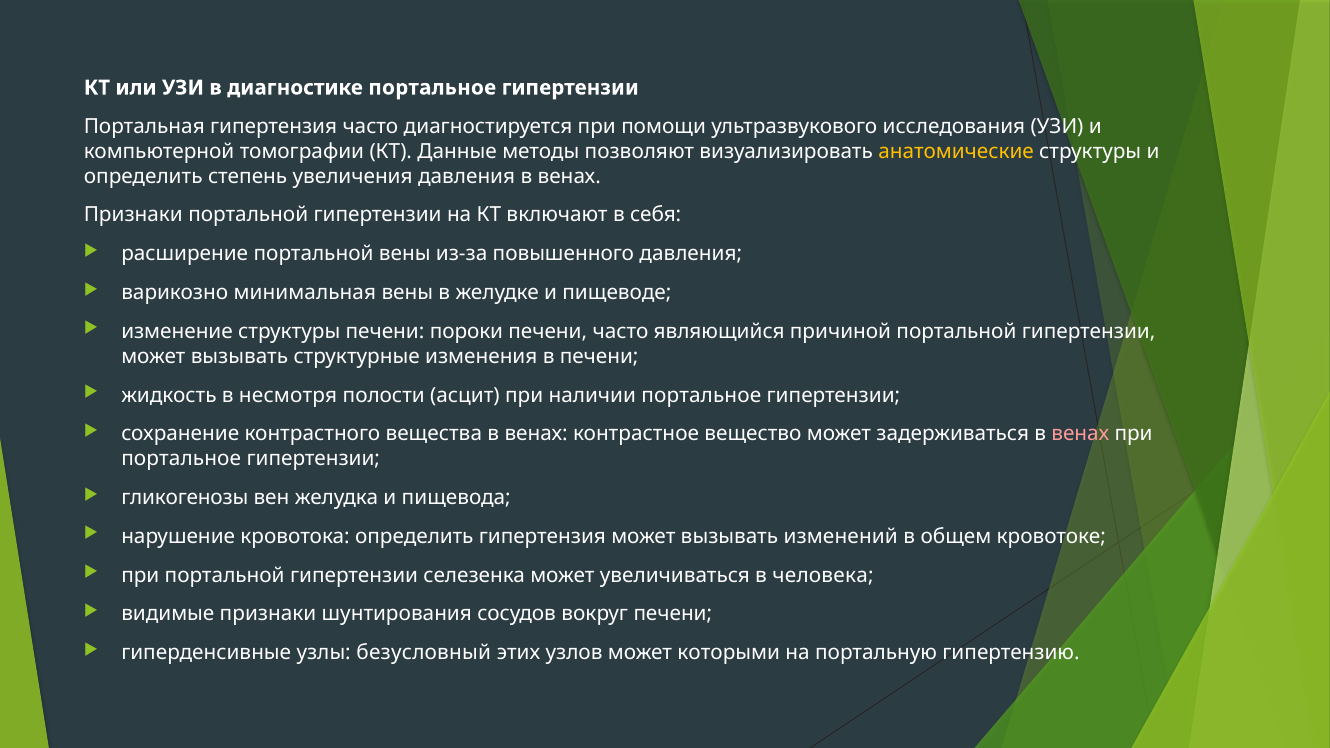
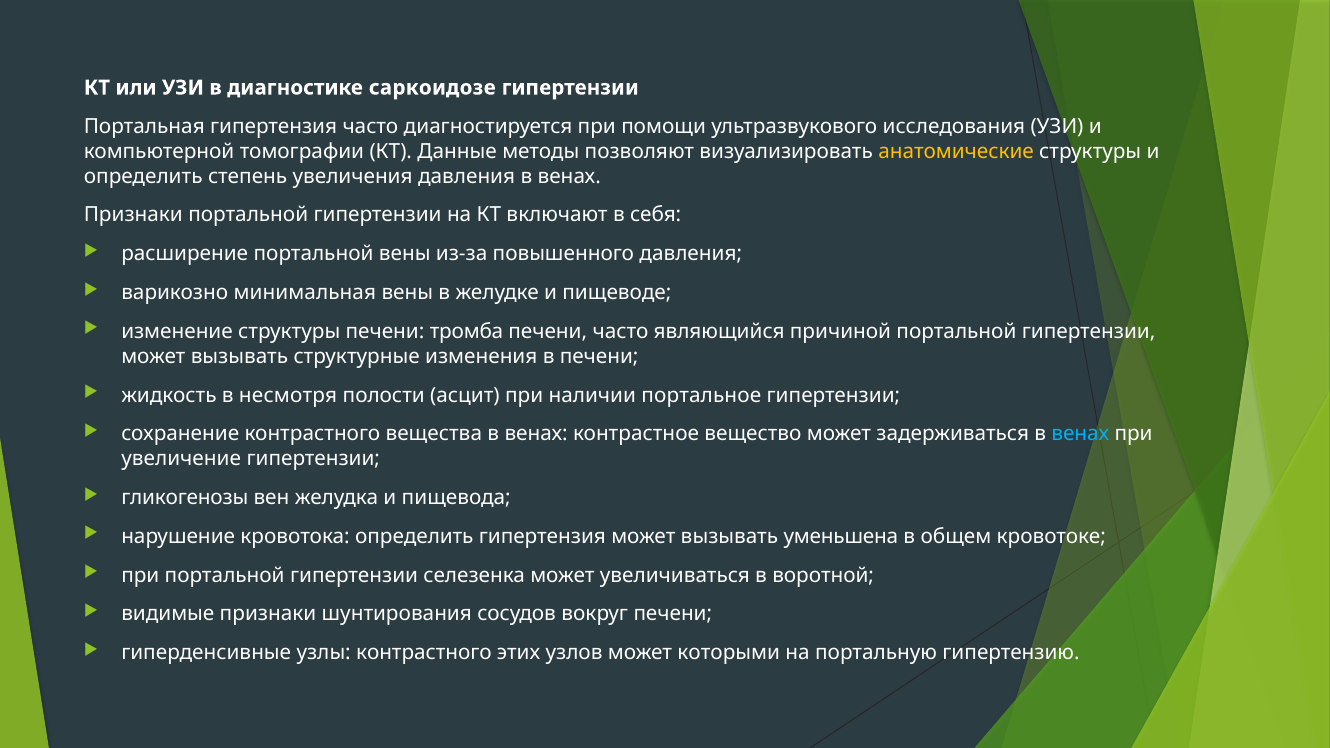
диагностике портальное: портальное -> саркоидозе (432, 88)
пороки: пороки -> тромба (467, 332)
венах colour: pink -> light blue (1080, 434)
портальное: портальное -> увеличение (181, 459)
изменений: изменений -> уменьшена (841, 537)
человека: человека -> воротной (823, 575)
узлы безусловный: безусловный -> контрастного (424, 653)
